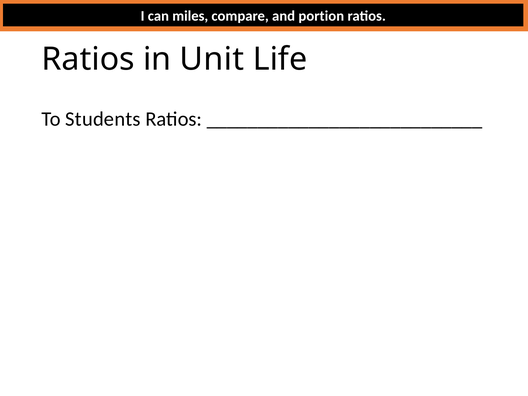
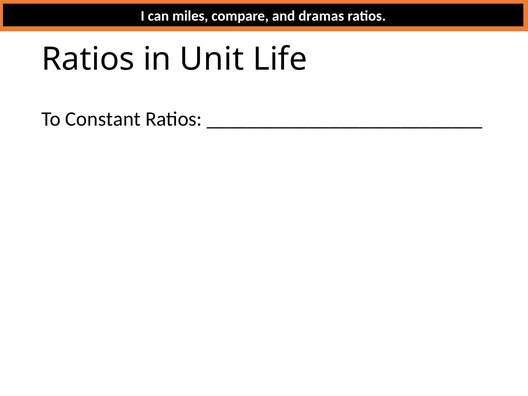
portion: portion -> dramas (321, 16)
Students: Students -> Constant (103, 119)
